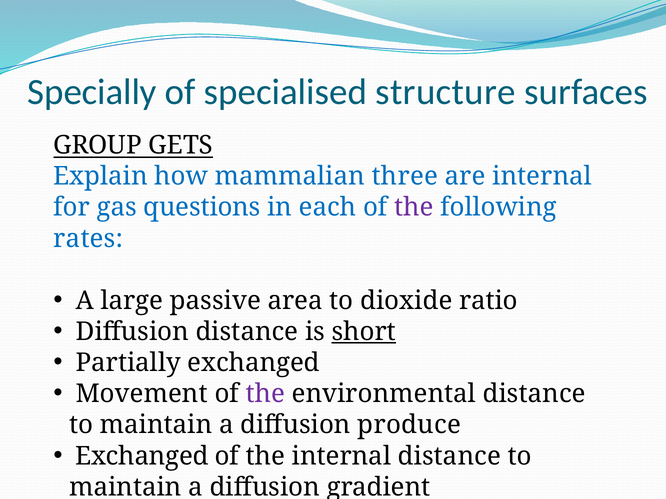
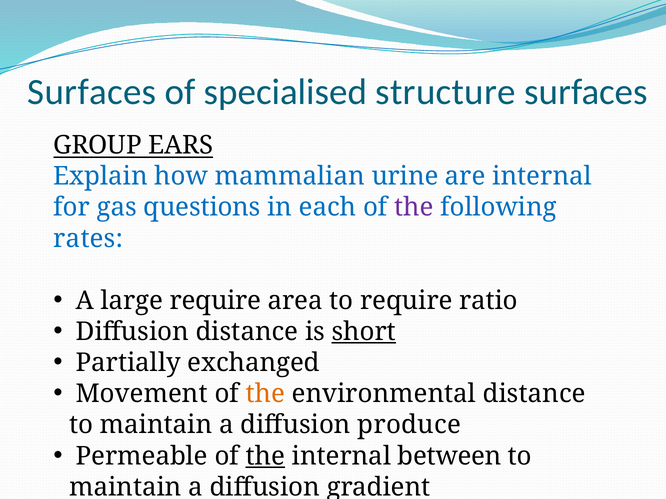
Specially: Specially -> Surfaces (92, 92)
GETS: GETS -> EARS (181, 145)
three: three -> urine (405, 177)
large passive: passive -> require (216, 301)
to dioxide: dioxide -> require (406, 301)
the colour: purple -> orange (265, 394)
Exchanged: Exchanged -> Permeable (142, 456)
the underline: none -> present (265, 456)
internal distance: distance -> between (450, 456)
